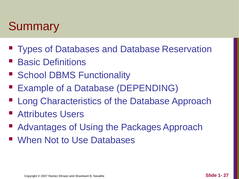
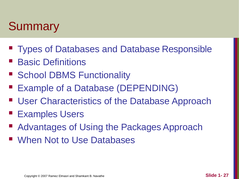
Reservation: Reservation -> Responsible (187, 49)
Long: Long -> User (28, 101)
Attributes: Attributes -> Examples (38, 114)
